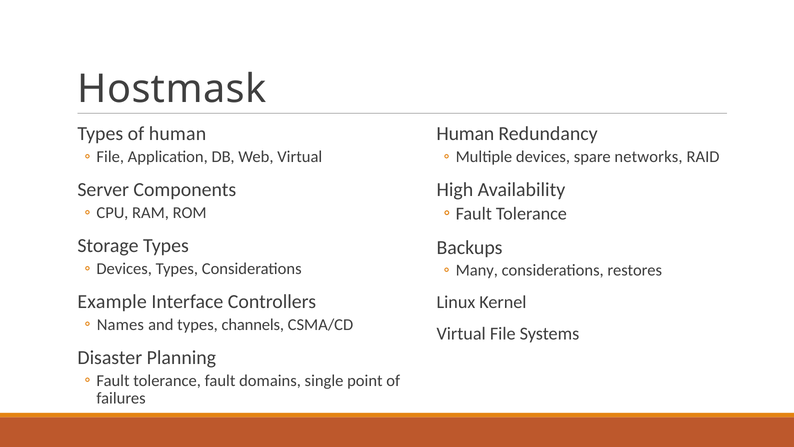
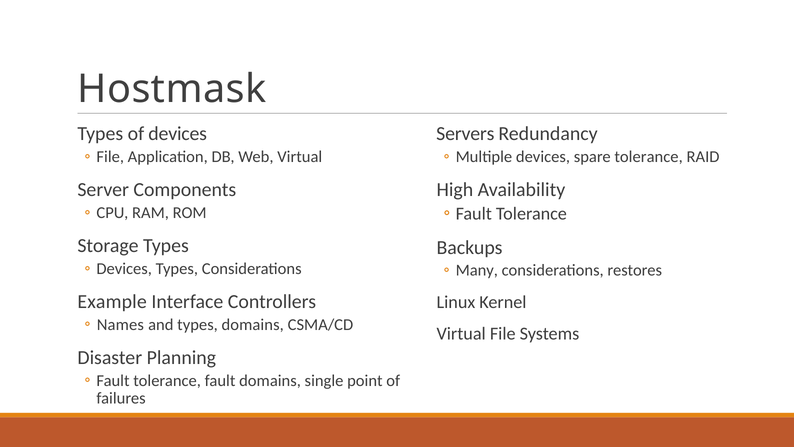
of human: human -> devices (178, 134)
Human: Human -> Servers (465, 134)
spare networks: networks -> tolerance (649, 157)
types channels: channels -> domains (253, 324)
